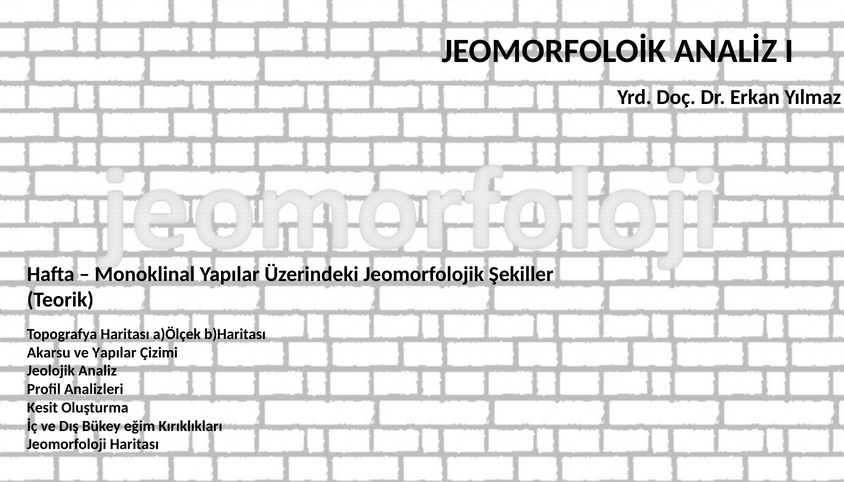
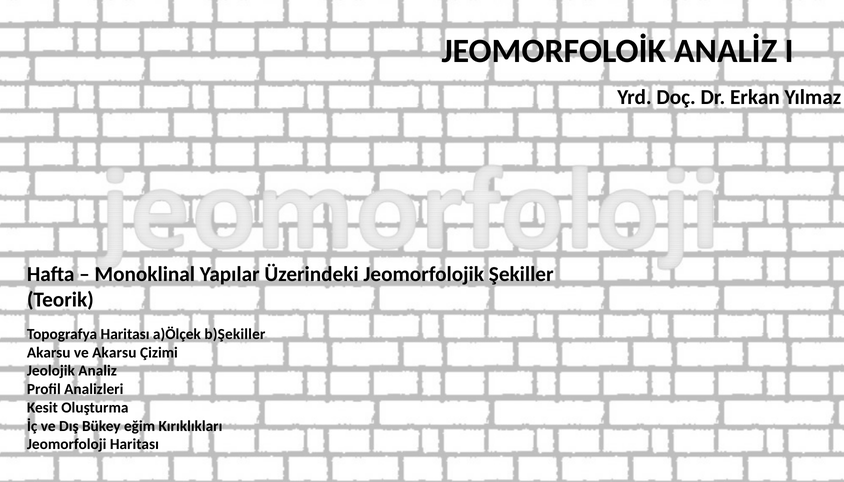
b)Haritası: b)Haritası -> b)Şekiller (235, 334)
ve Yapılar: Yapılar -> Akarsu (114, 353)
